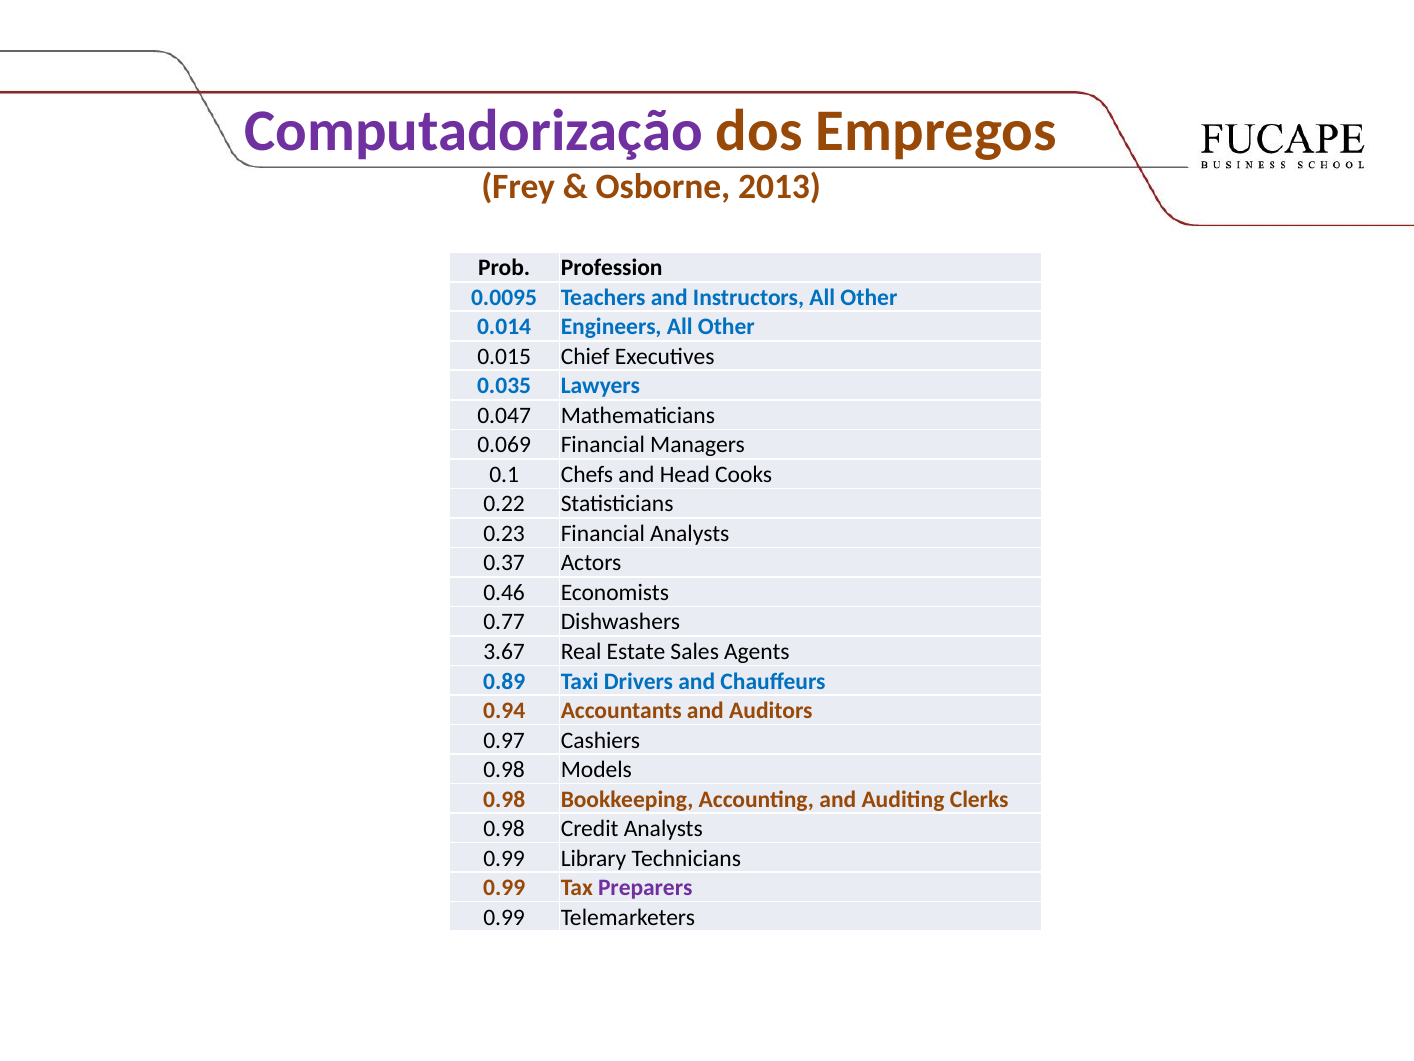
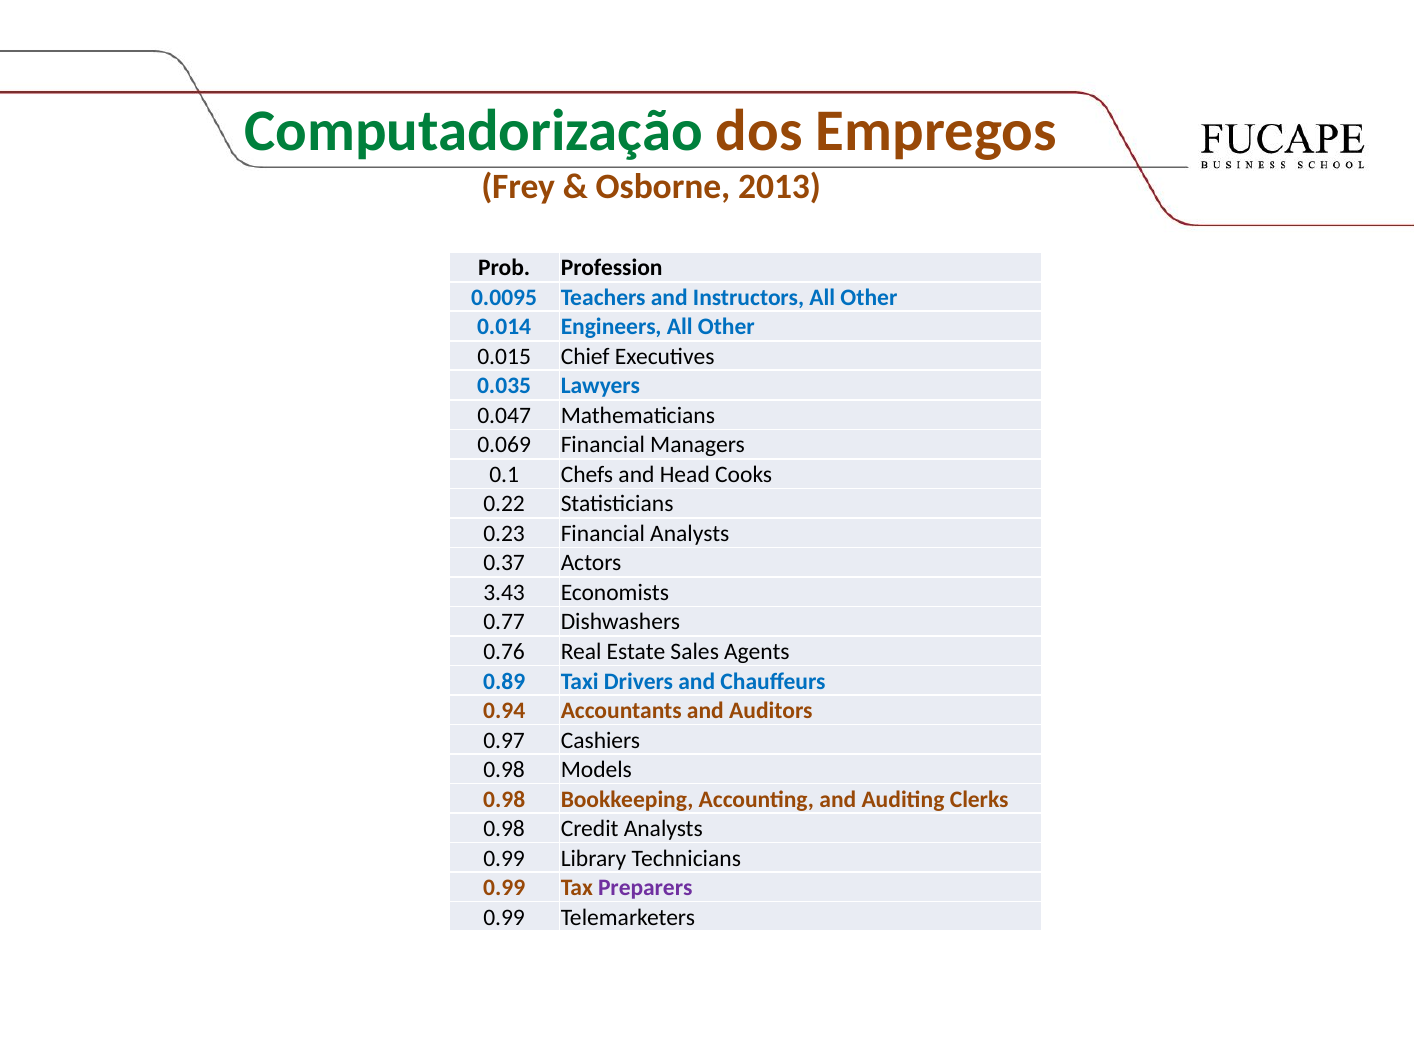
Computadorização colour: purple -> green (474, 131)
0.46: 0.46 -> 3.43 (504, 592)
3.67: 3.67 -> 0.76 (504, 651)
